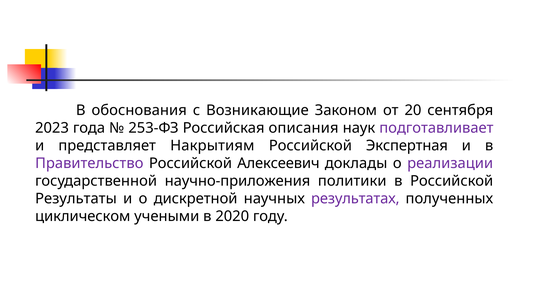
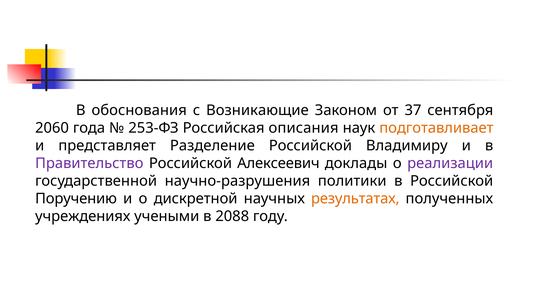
20: 20 -> 37 (413, 110)
2023: 2023 -> 2060 (52, 128)
подготавливает colour: purple -> orange (436, 128)
Накрытиям: Накрытиям -> Разделение (212, 146)
Экспертная: Экспертная -> Владимиру (407, 146)
научно-приложения: научно-приложения -> научно-разрушения (237, 181)
Результаты: Результаты -> Поручению (76, 199)
результатах colour: purple -> orange (355, 199)
циклическом: циклическом -> учреждениях (83, 217)
2020: 2020 -> 2088 (232, 217)
